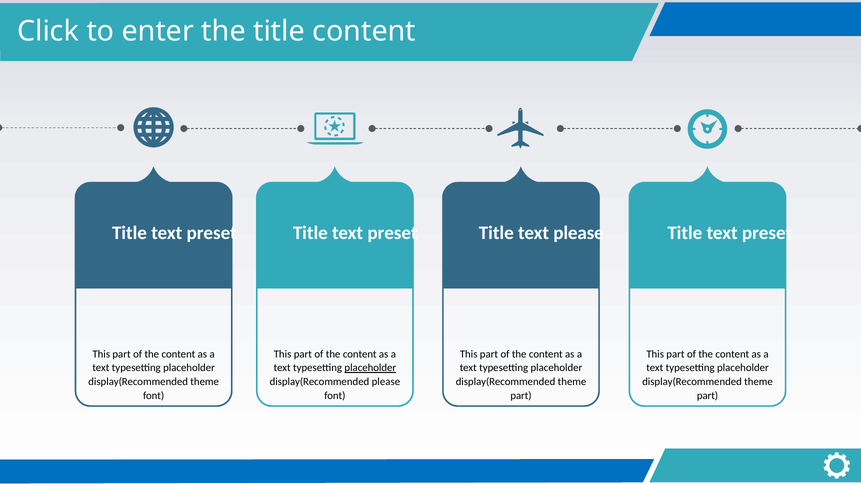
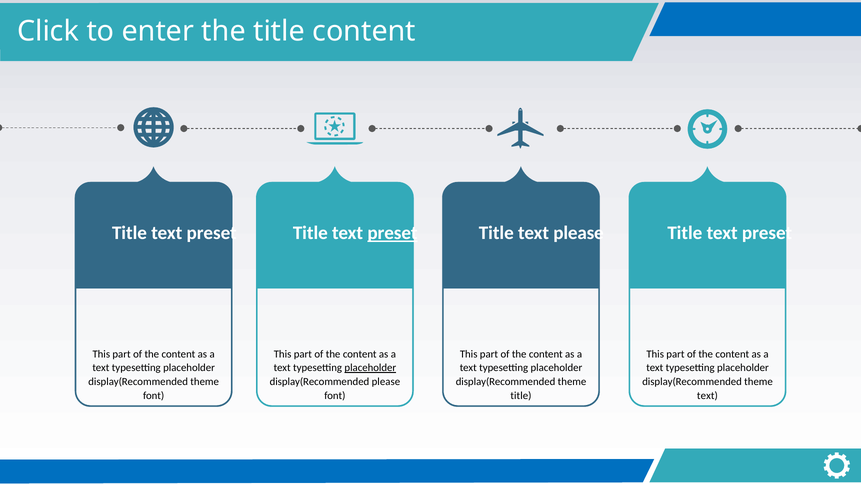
preset underline: none -> present (392, 233)
part: part -> title (521, 396)
part: part -> text (707, 396)
